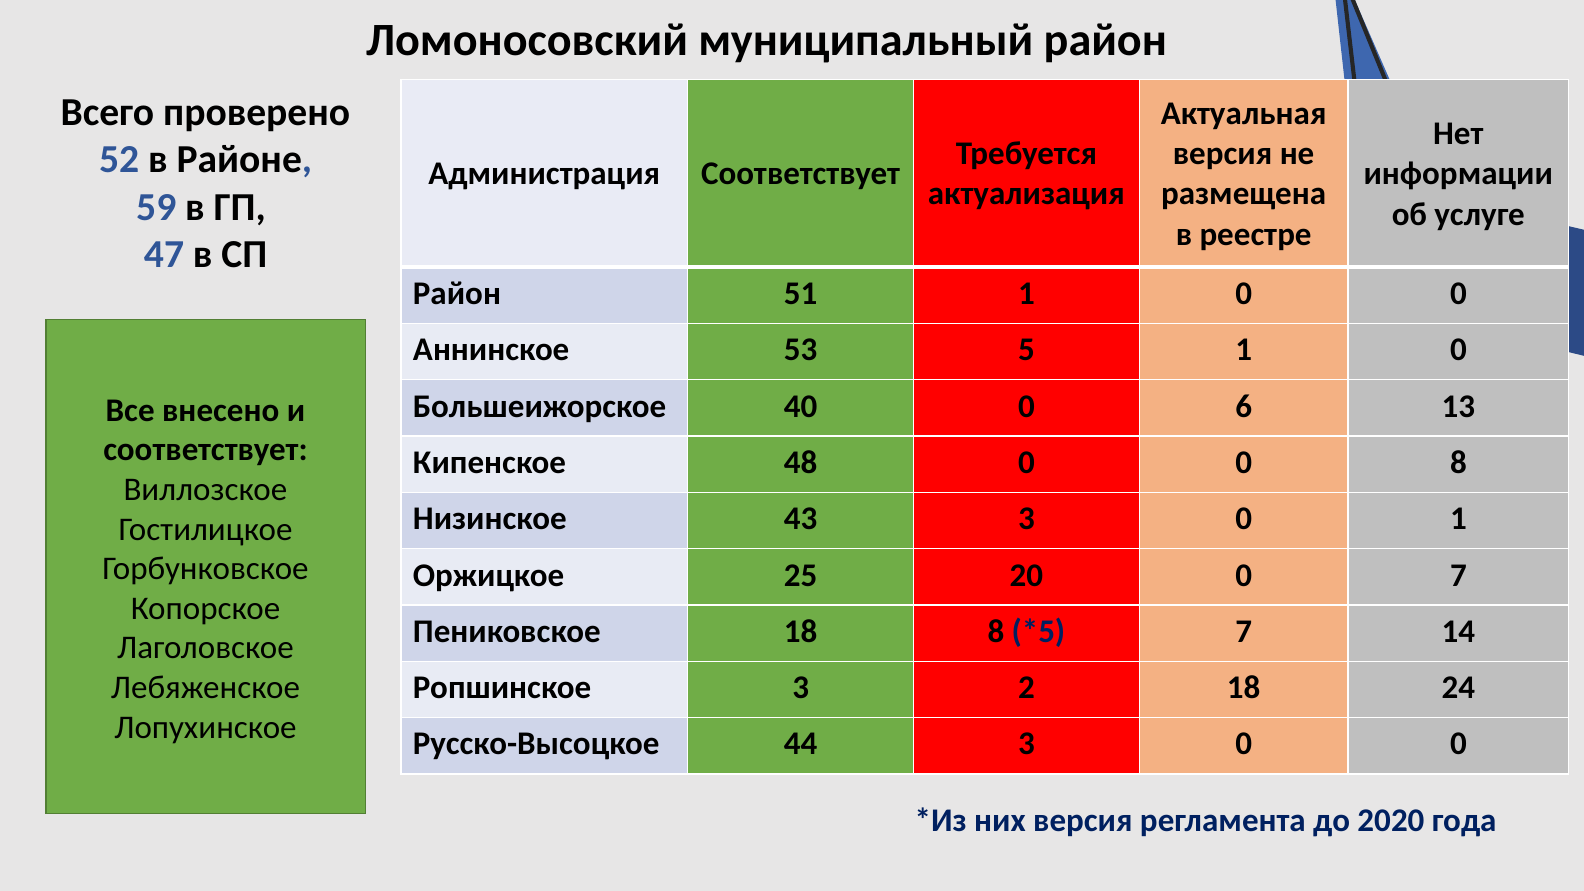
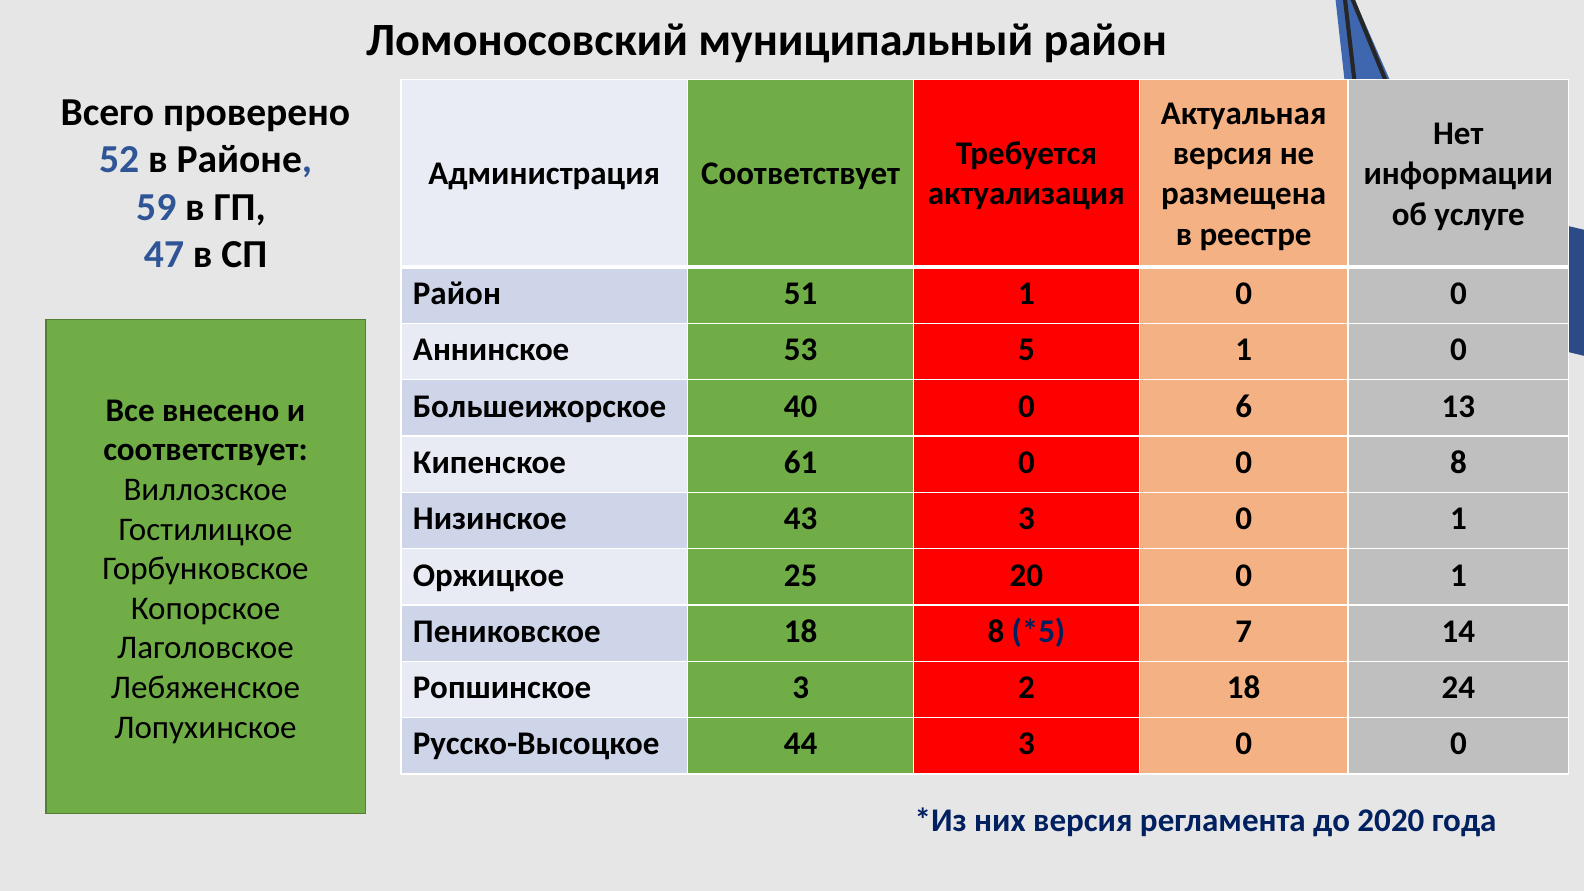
48: 48 -> 61 (801, 463)
20 0 7: 7 -> 1 (1458, 575)
